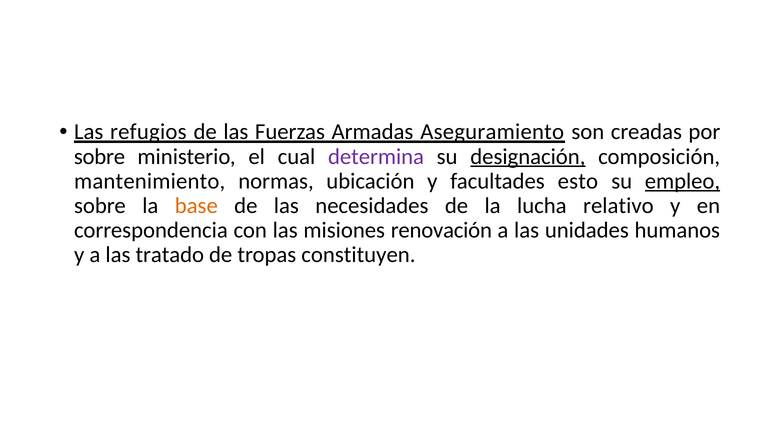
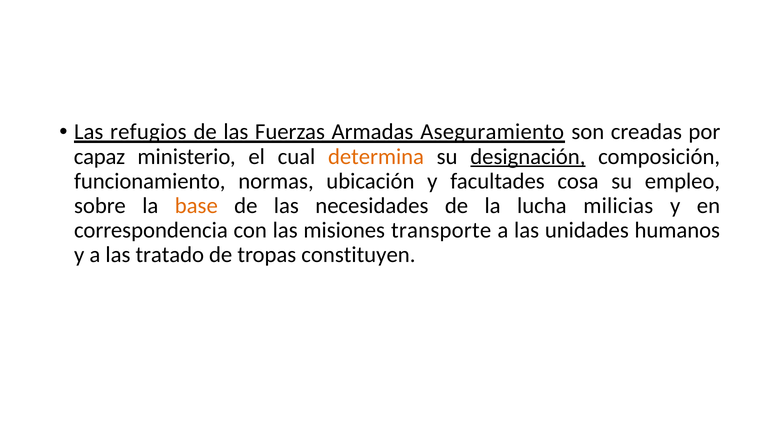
sobre: sobre -> capaz (99, 156)
determina colour: purple -> orange (376, 156)
mantenimiento: mantenimiento -> funcionamiento (150, 181)
esto: esto -> cosa (578, 181)
empleo underline: present -> none (682, 181)
relativo: relativo -> milicias (618, 206)
renovación: renovación -> transporte (441, 230)
